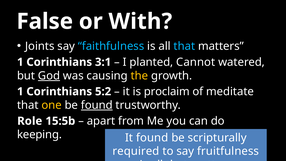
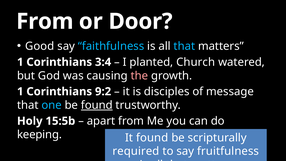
False: False -> From (45, 21)
With: With -> Door (141, 21)
Joints: Joints -> Good (40, 46)
3:1: 3:1 -> 3:4 (103, 62)
Cannot: Cannot -> Church (196, 62)
God underline: present -> none (49, 76)
the colour: yellow -> pink (139, 76)
5:2: 5:2 -> 9:2 (103, 91)
proclaim: proclaim -> disciples (167, 91)
meditate: meditate -> message (230, 91)
one colour: yellow -> light blue (52, 105)
Role: Role -> Holy (30, 121)
